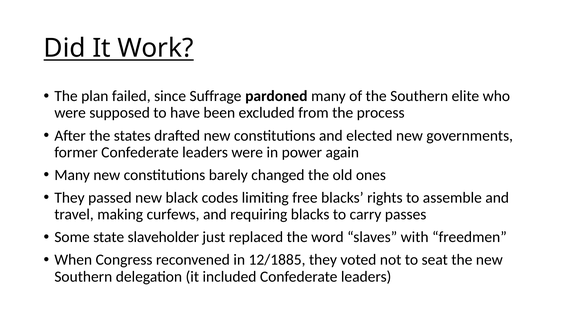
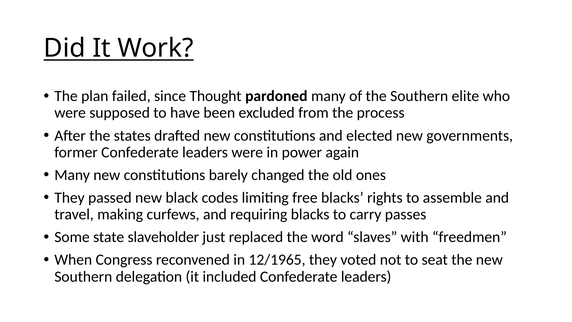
Suffrage: Suffrage -> Thought (216, 96)
12/1885: 12/1885 -> 12/1965 (277, 260)
